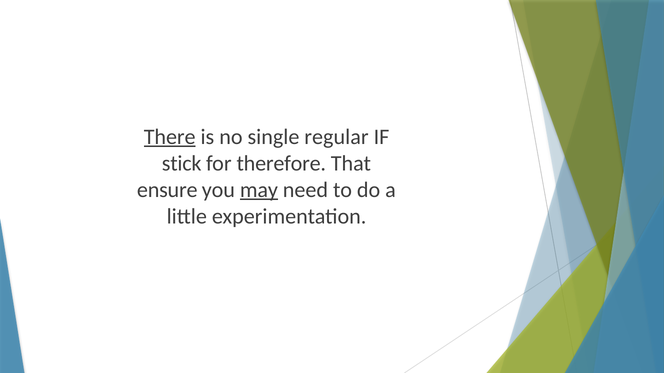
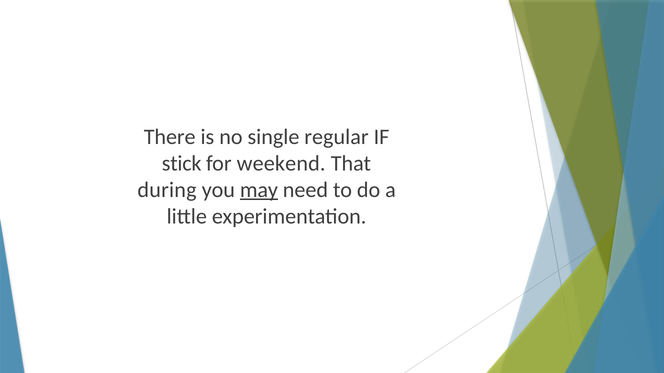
There underline: present -> none (170, 137)
therefore: therefore -> weekend (281, 163)
ensure: ensure -> during (167, 190)
